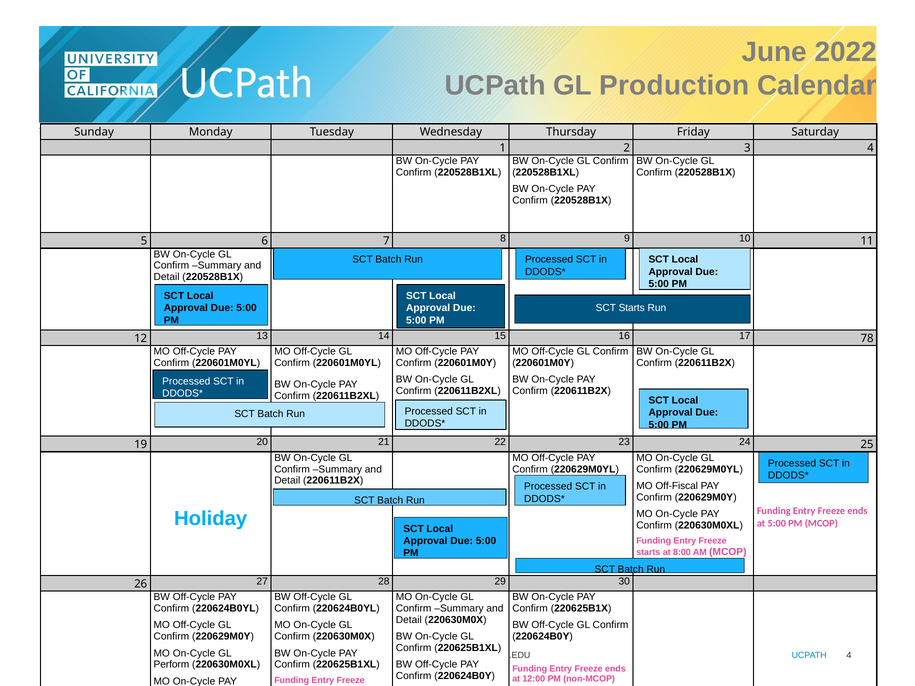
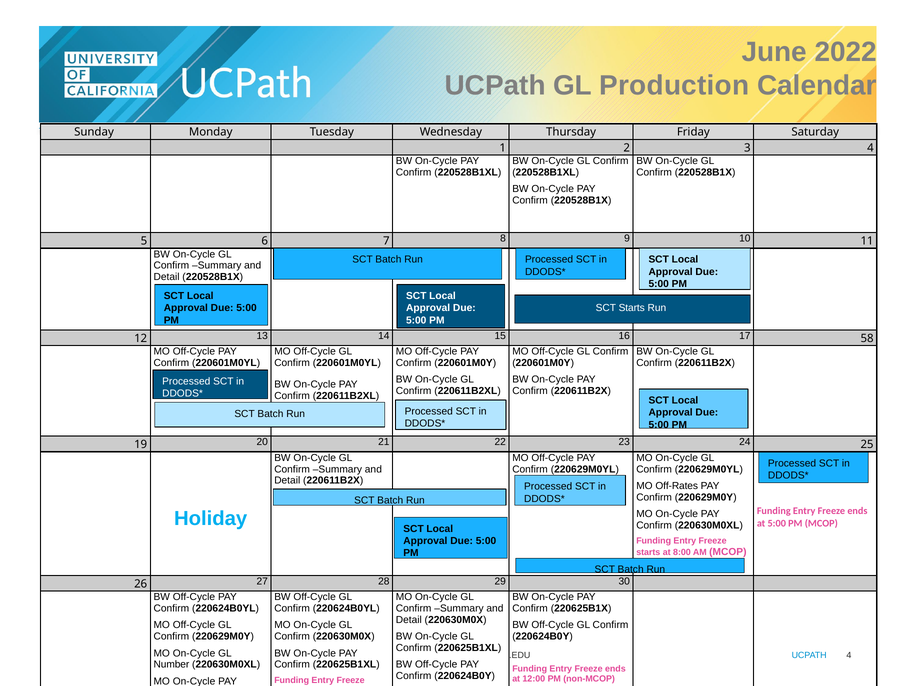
78: 78 -> 58 (867, 339)
Off-Fiscal: Off-Fiscal -> Off-Rates (677, 486)
Perform: Perform -> Number (171, 665)
